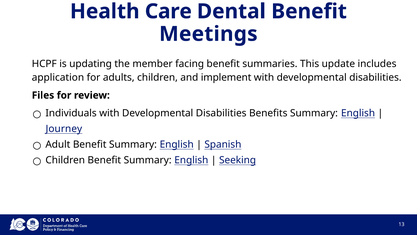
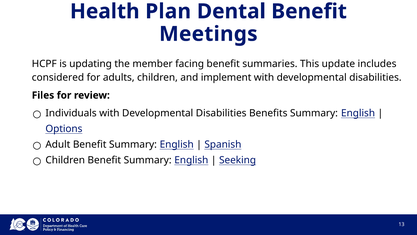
Care: Care -> Plan (168, 11)
application: application -> considered (58, 77)
Journey: Journey -> Options (64, 129)
